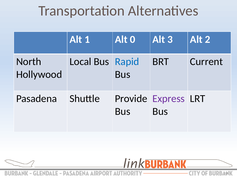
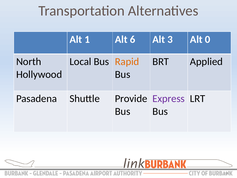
0: 0 -> 6 (133, 39)
2: 2 -> 0 (208, 39)
Rapid colour: blue -> orange (127, 62)
Current: Current -> Applied (206, 62)
